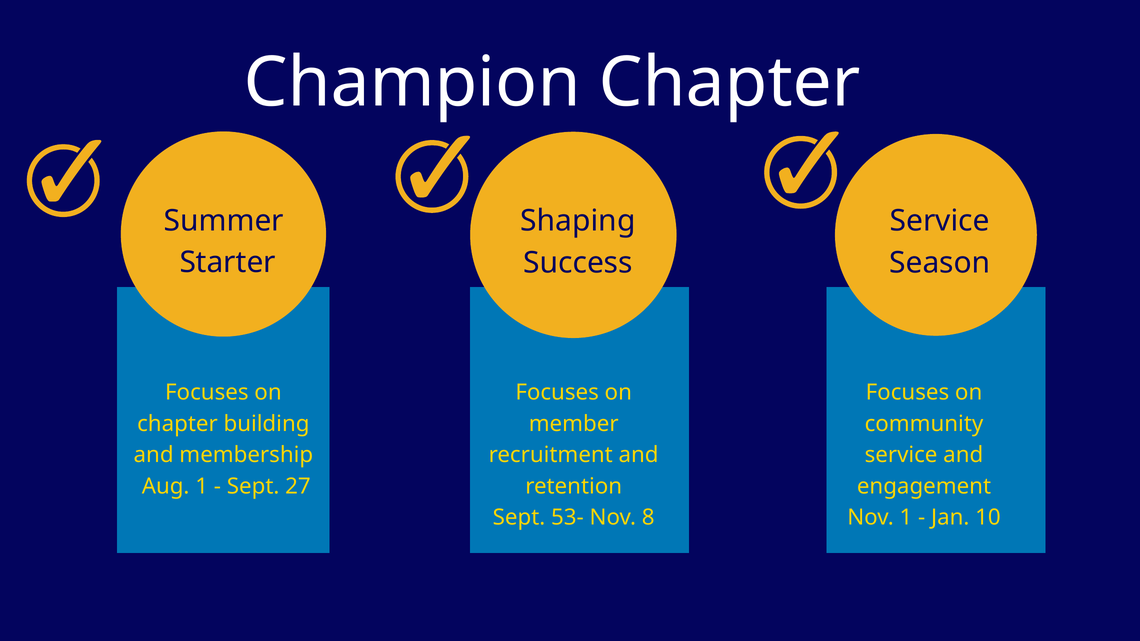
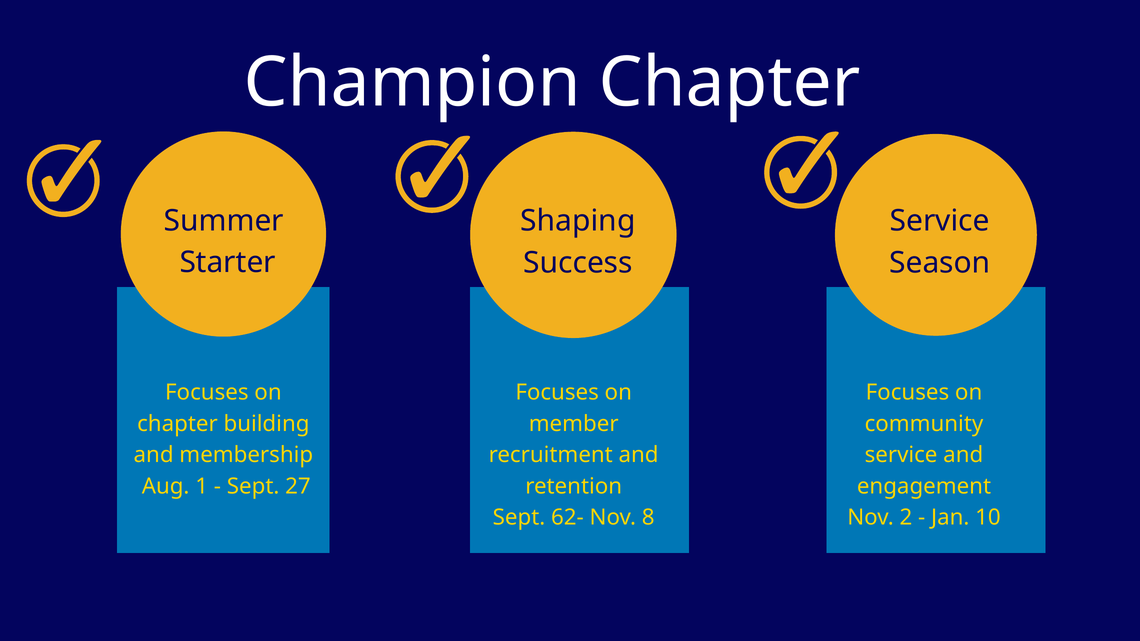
53-: 53- -> 62- (567, 518)
Nov 1: 1 -> 2 (906, 518)
